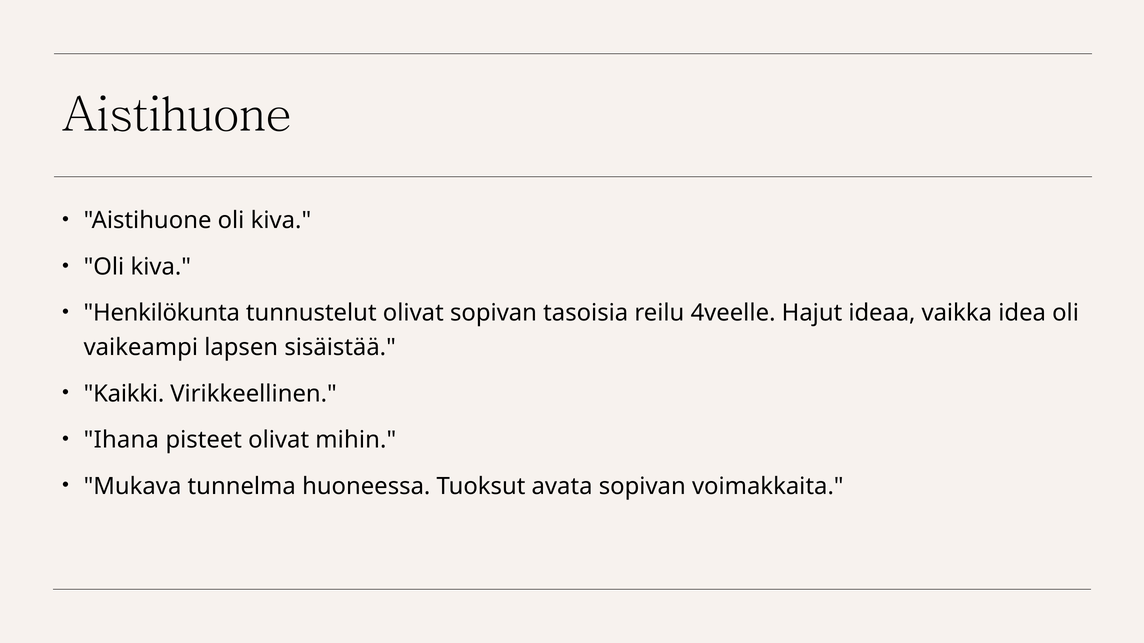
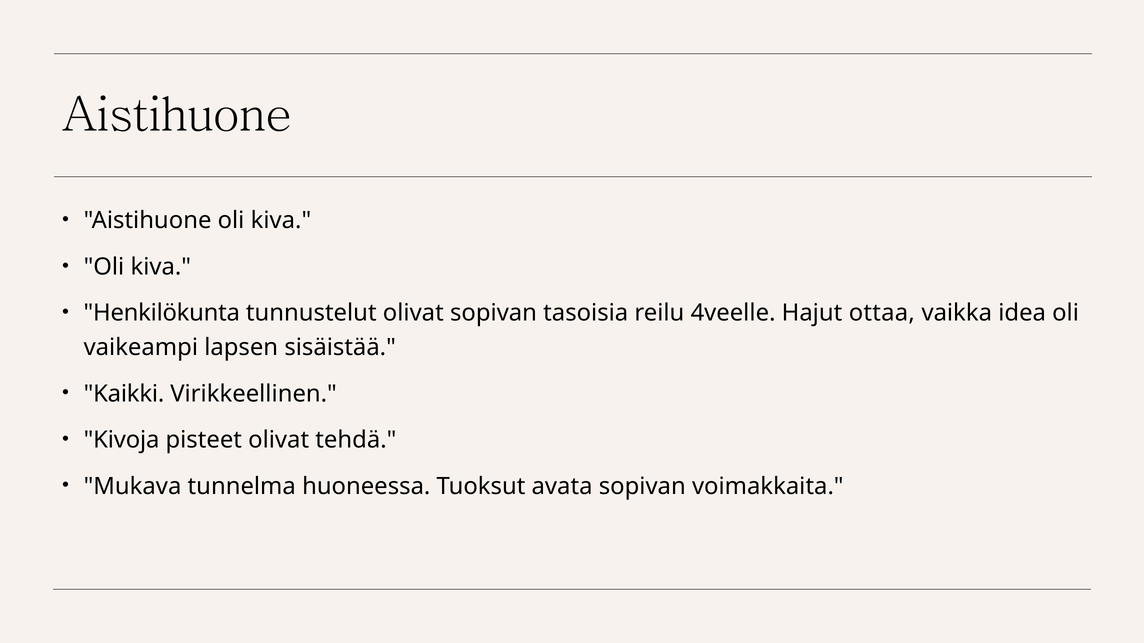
ideaa: ideaa -> ottaa (882, 313)
Ihana: Ihana -> Kivoja (122, 440)
mihin: mihin -> tehdä (356, 440)
